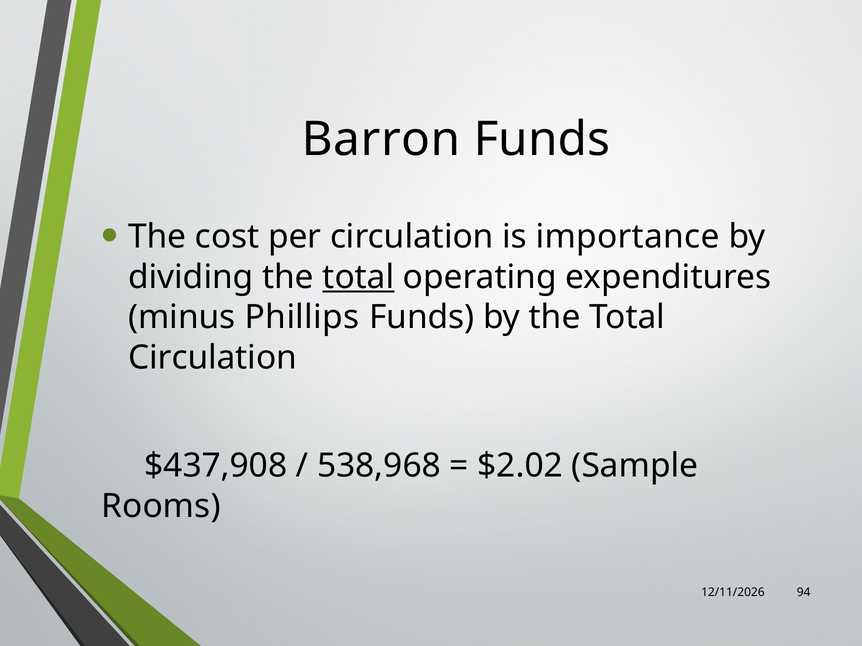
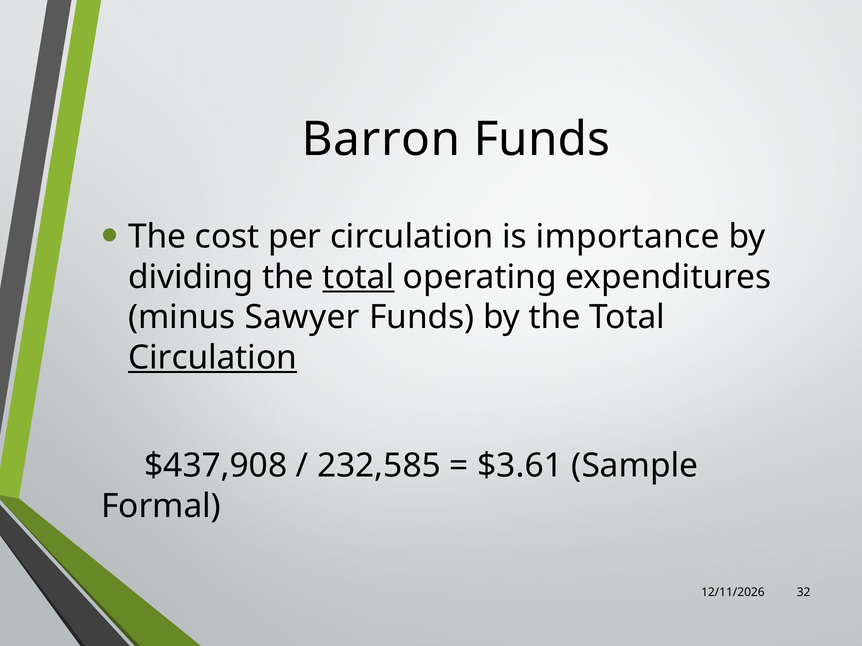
Phillips: Phillips -> Sawyer (302, 318)
Circulation underline: none -> present (213, 358)
538,968: 538,968 -> 232,585 (379, 466)
$2.02: $2.02 -> $3.61 (520, 466)
Rooms: Rooms -> Formal (161, 506)
94: 94 -> 32 (804, 593)
